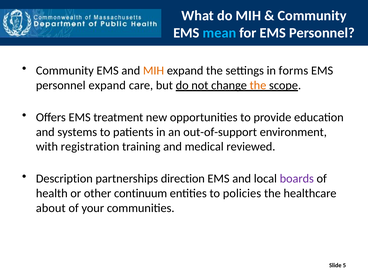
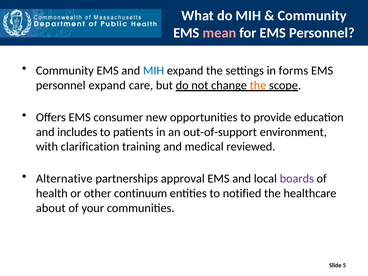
mean colour: light blue -> pink (219, 33)
MIH colour: orange -> blue (154, 71)
treatment: treatment -> consumer (118, 117)
systems: systems -> includes (77, 132)
registration: registration -> clarification (90, 147)
Description: Description -> Alternative (64, 179)
direction: direction -> approval (183, 179)
policies: policies -> notified (242, 193)
